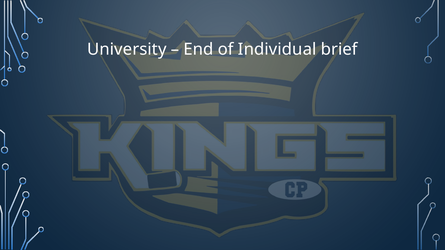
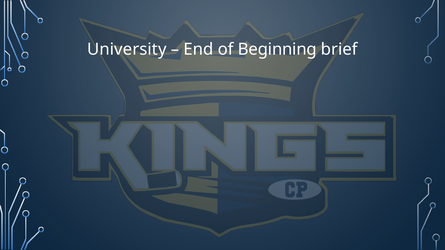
Individual: Individual -> Beginning (277, 49)
